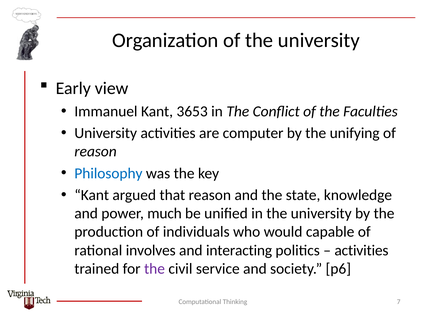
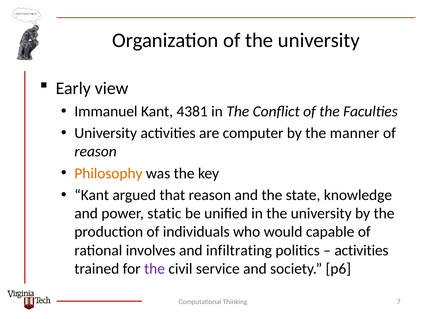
3653: 3653 -> 4381 (192, 112)
unifying: unifying -> manner (355, 133)
Philosophy colour: blue -> orange (108, 174)
much: much -> static (164, 214)
interacting: interacting -> infiltrating (239, 251)
